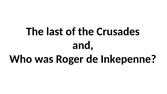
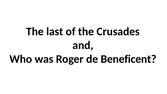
Inkepenne: Inkepenne -> Beneficent (129, 59)
